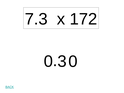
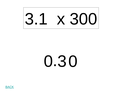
7.3: 7.3 -> 3.1 (36, 19)
172: 172 -> 300 (83, 19)
